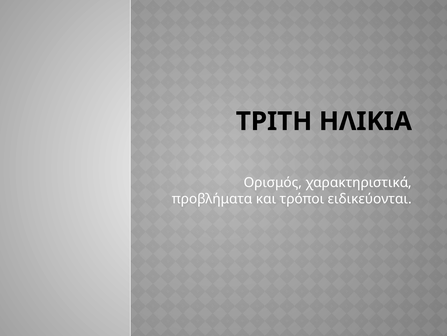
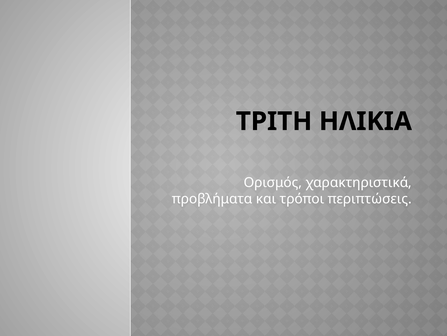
ειδικεύονται: ειδικεύονται -> περιπτώσεις (370, 199)
